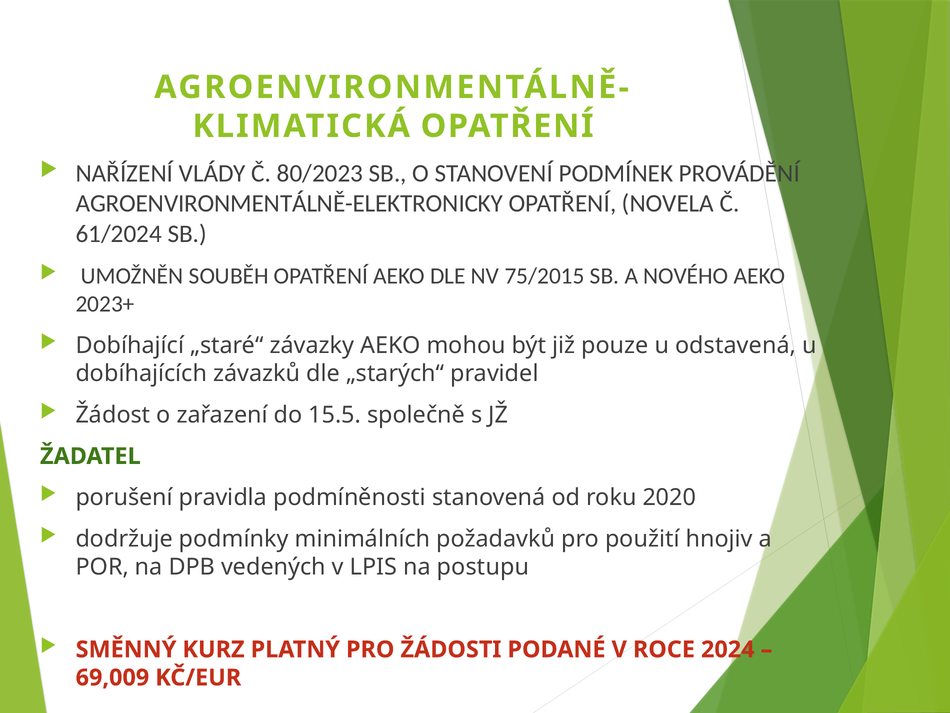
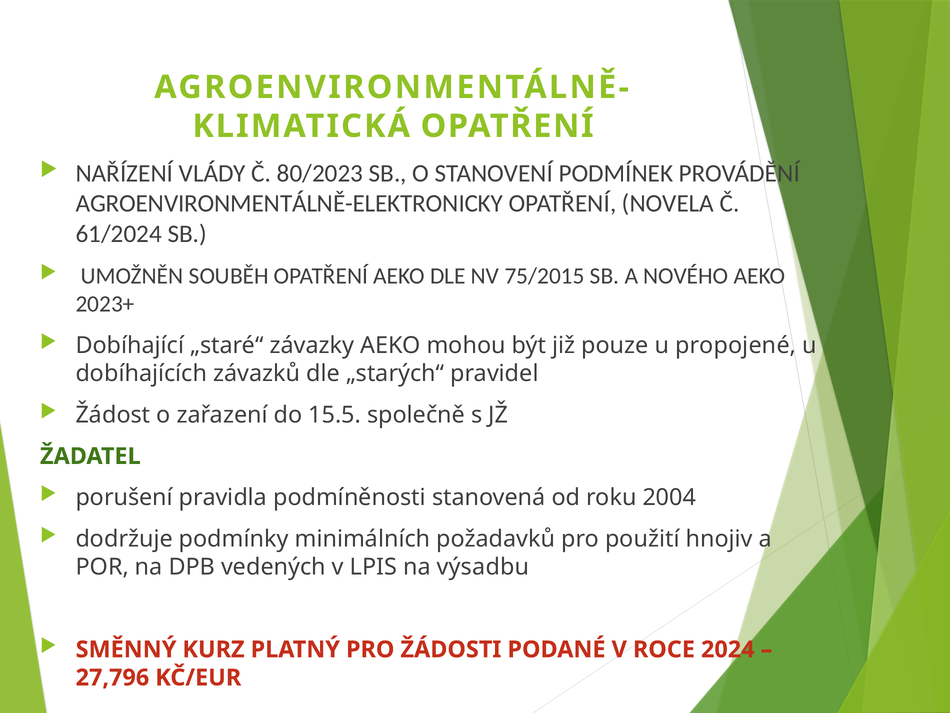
odstavená: odstavená -> propojené (736, 345)
2020: 2020 -> 2004 (669, 497)
postupu: postupu -> výsadbu (483, 567)
69,009: 69,009 -> 27,796 (112, 677)
